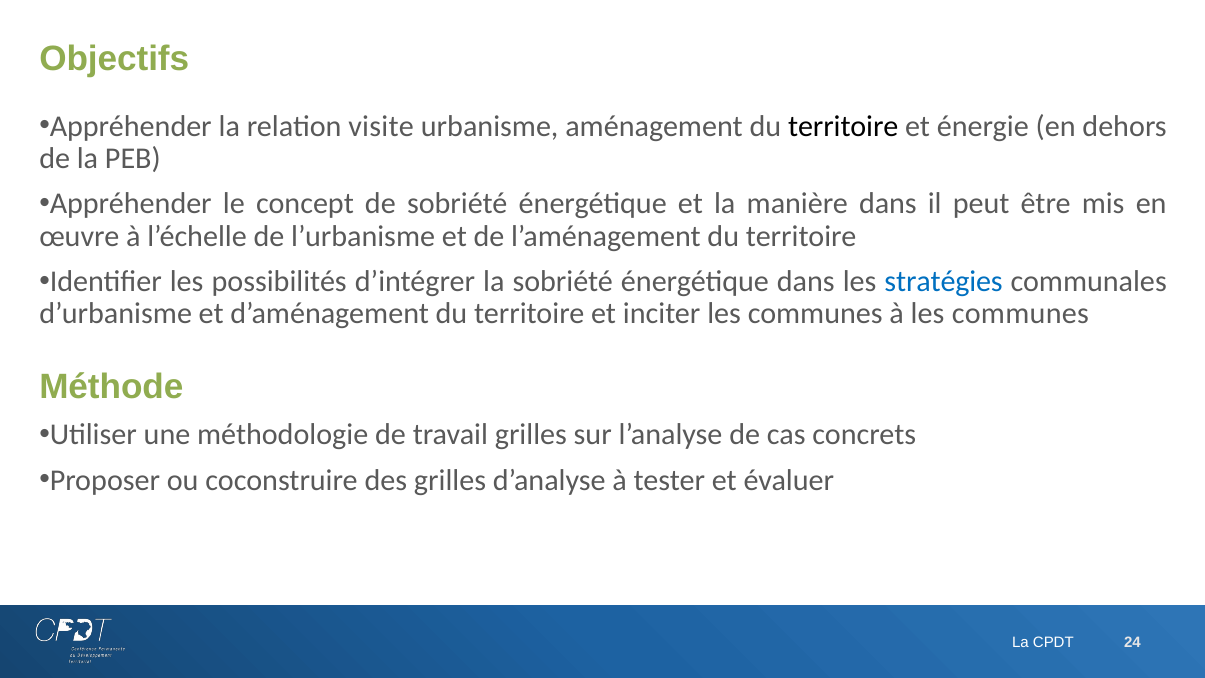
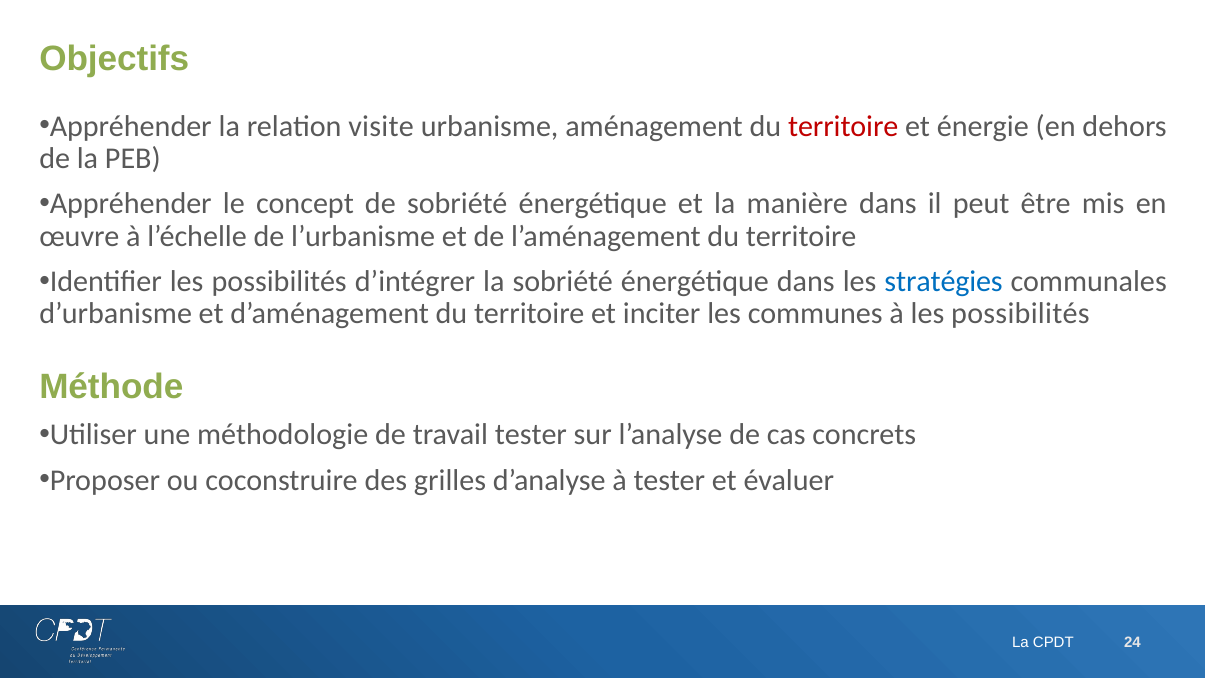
territoire colour: black -> red (843, 126)
à les communes: communes -> possibilités (1020, 314)
travail grilles: grilles -> tester (531, 435)
